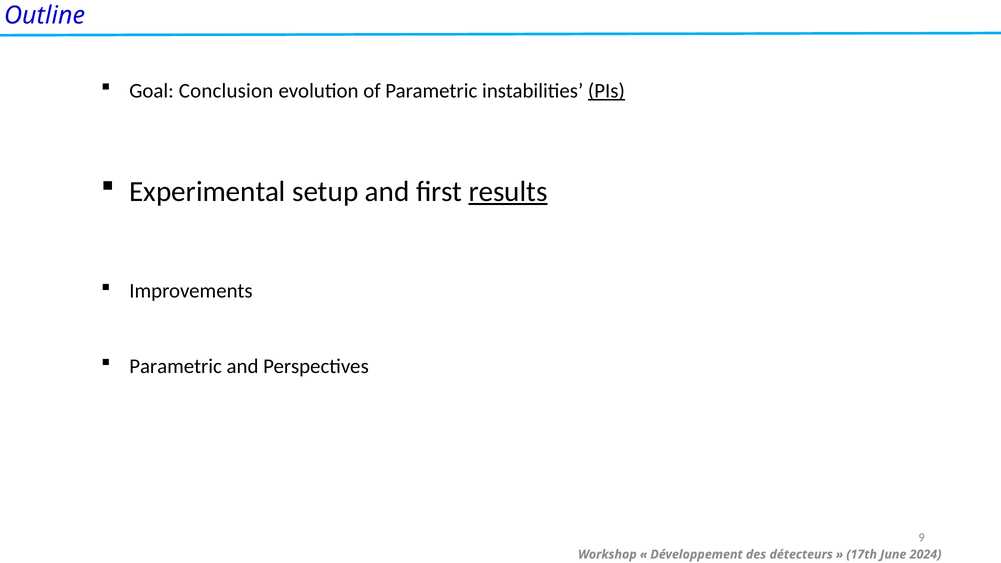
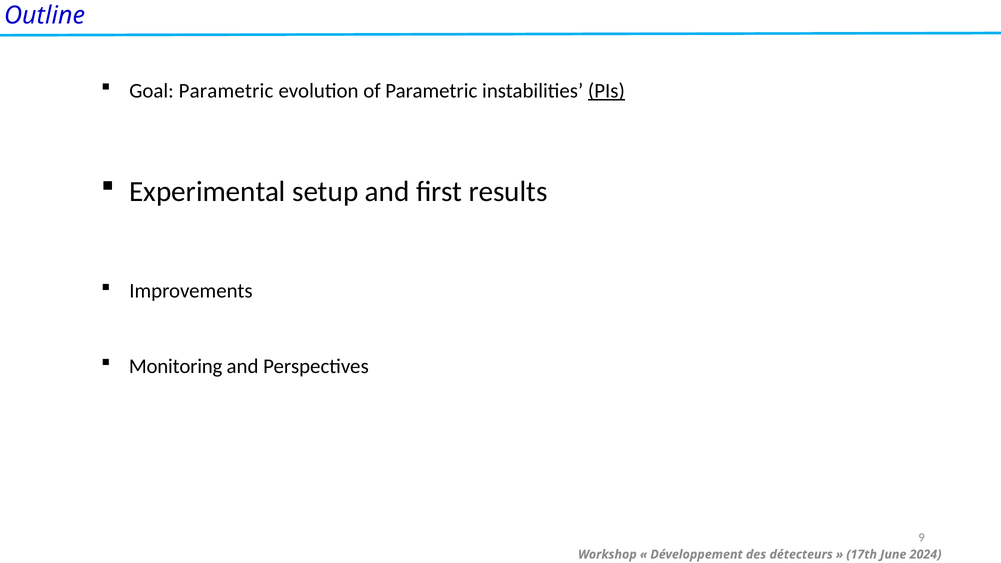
Goal Conclusion: Conclusion -> Parametric (226, 91)
results underline: present -> none (508, 192)
Parametric: Parametric -> Monitoring (176, 366)
